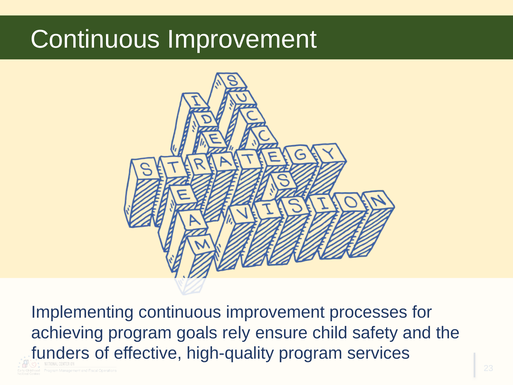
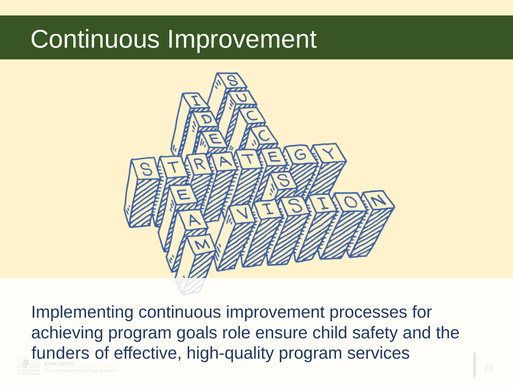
rely: rely -> role (236, 332)
